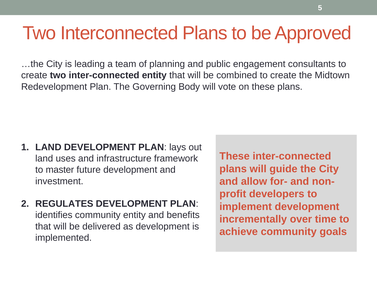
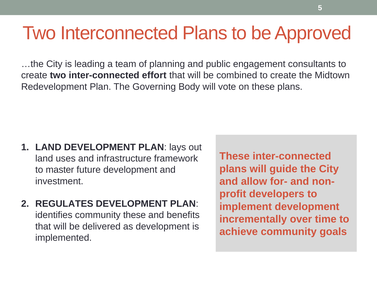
inter-connected entity: entity -> effort (154, 75)
community entity: entity -> these (135, 215)
